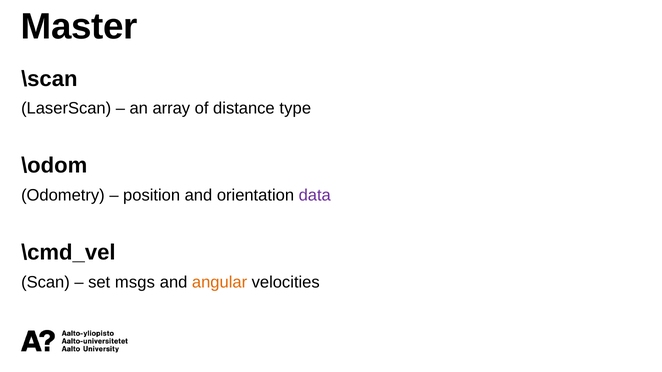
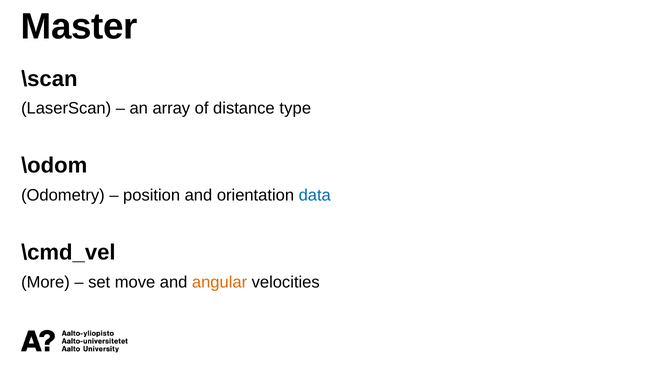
data colour: purple -> blue (315, 195)
Scan: Scan -> More (45, 282)
msgs: msgs -> move (135, 282)
